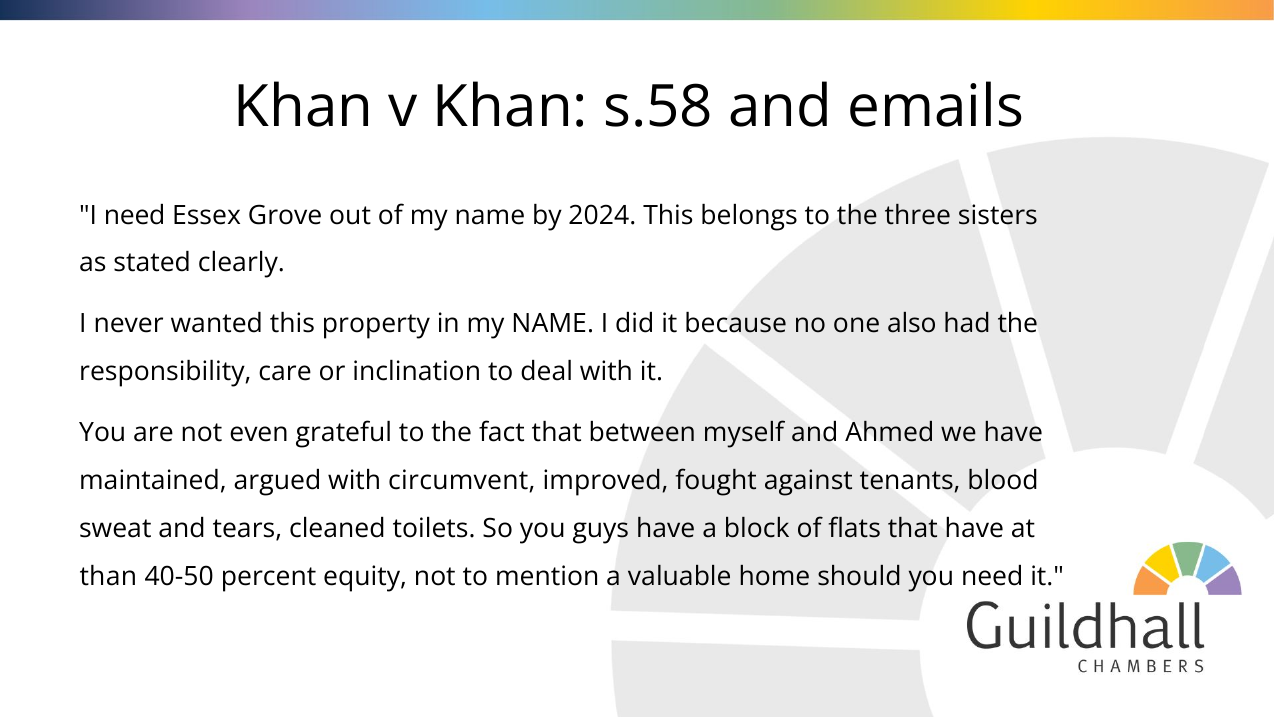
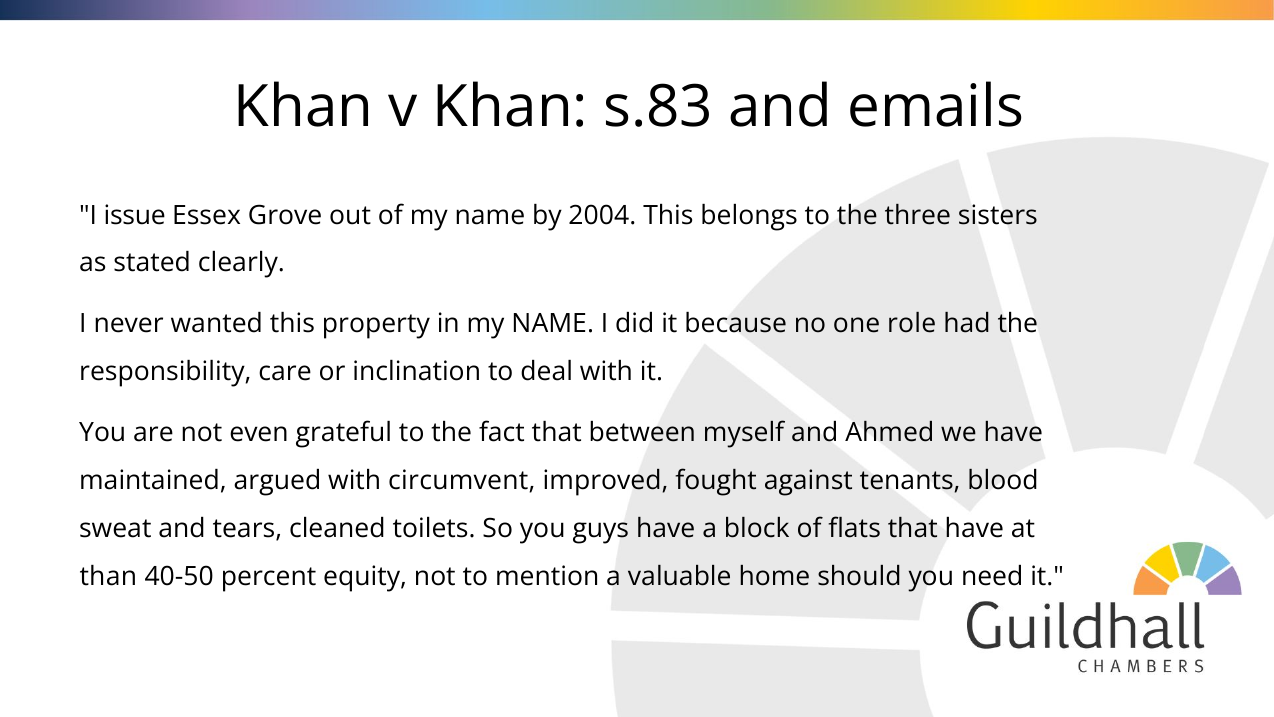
s.58: s.58 -> s.83 (658, 107)
I need: need -> issue (135, 215)
2024: 2024 -> 2004 (602, 215)
also: also -> role (912, 324)
